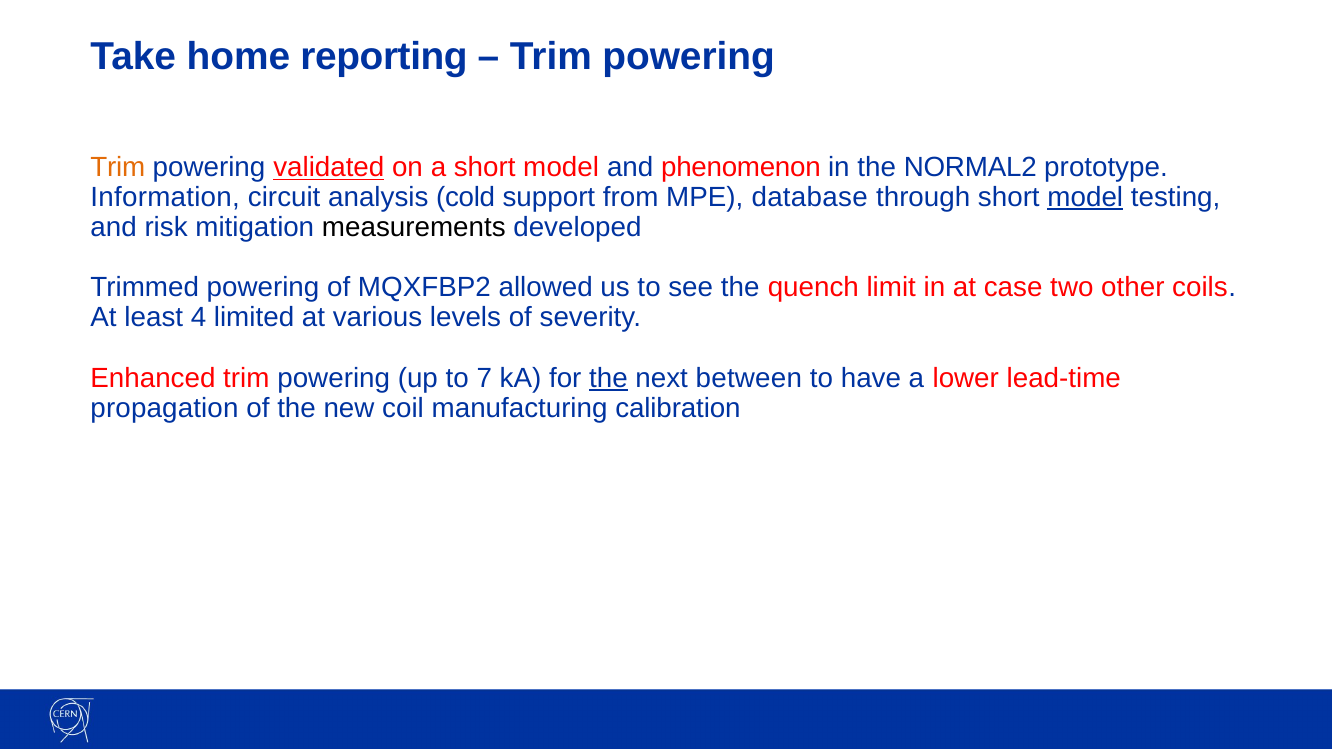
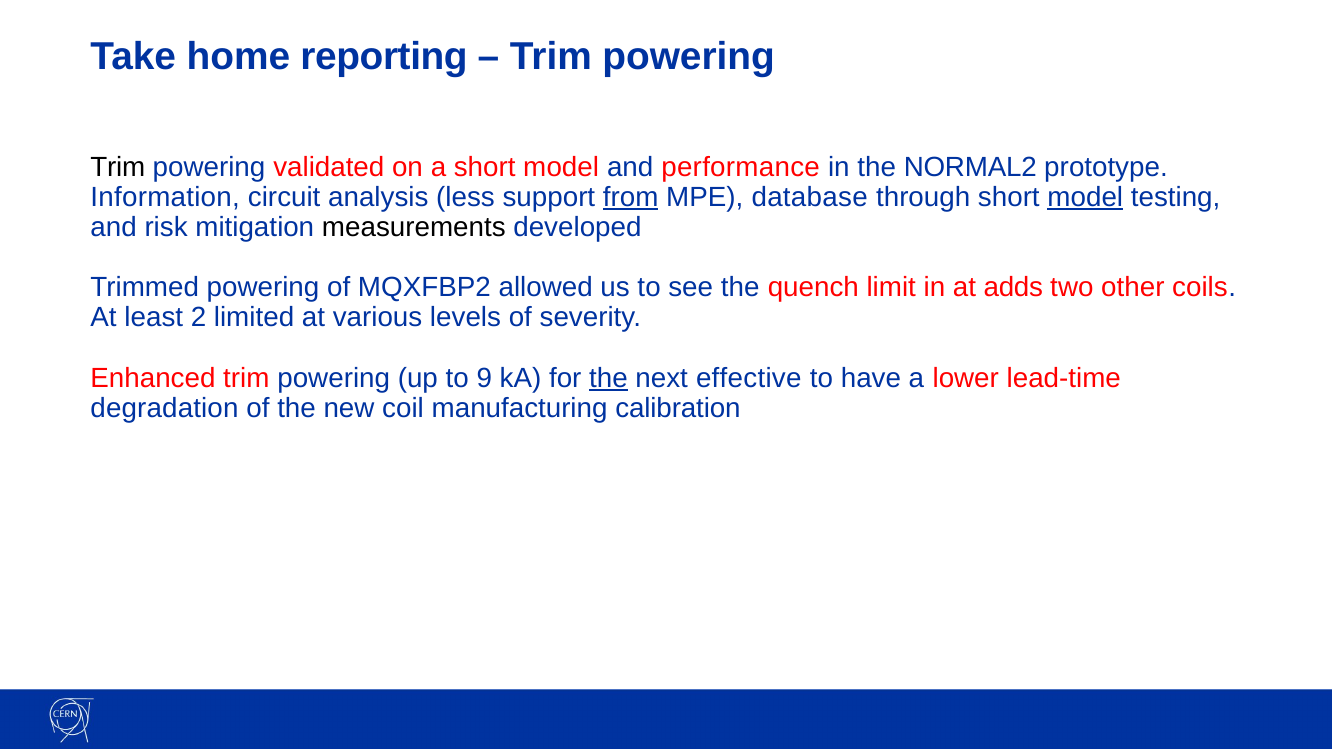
Trim colour: orange -> black (118, 167)
validated underline: present -> none (329, 167)
phenomenon: phenomenon -> performance (741, 167)
cold: cold -> less (466, 197)
from underline: none -> present (631, 197)
case: case -> adds (1013, 288)
4: 4 -> 2 (199, 318)
7: 7 -> 9 (484, 378)
between: between -> effective (749, 378)
propagation: propagation -> degradation (164, 408)
